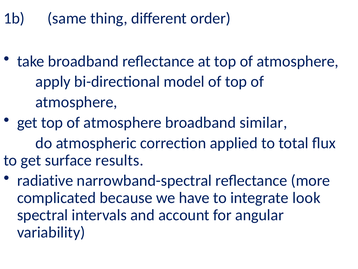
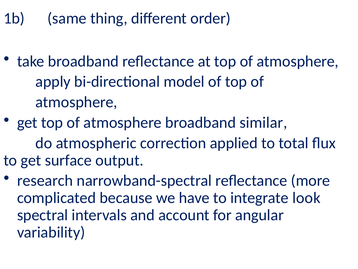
results: results -> output (120, 160)
radiative: radiative -> research (45, 180)
